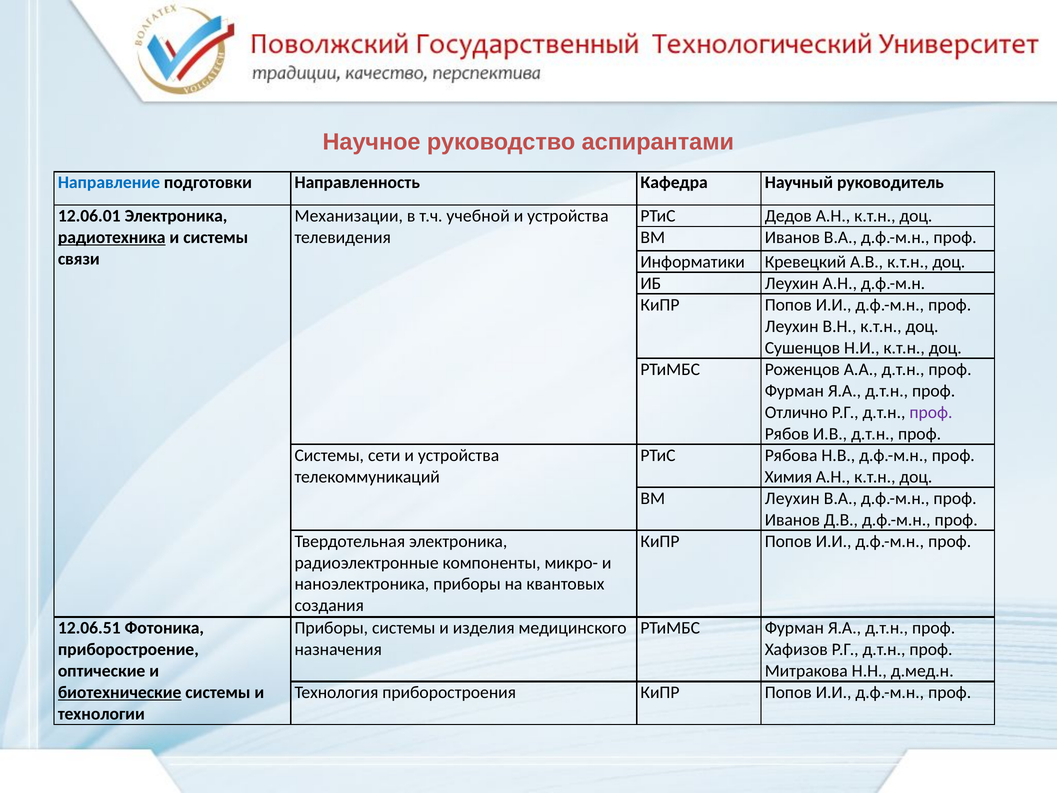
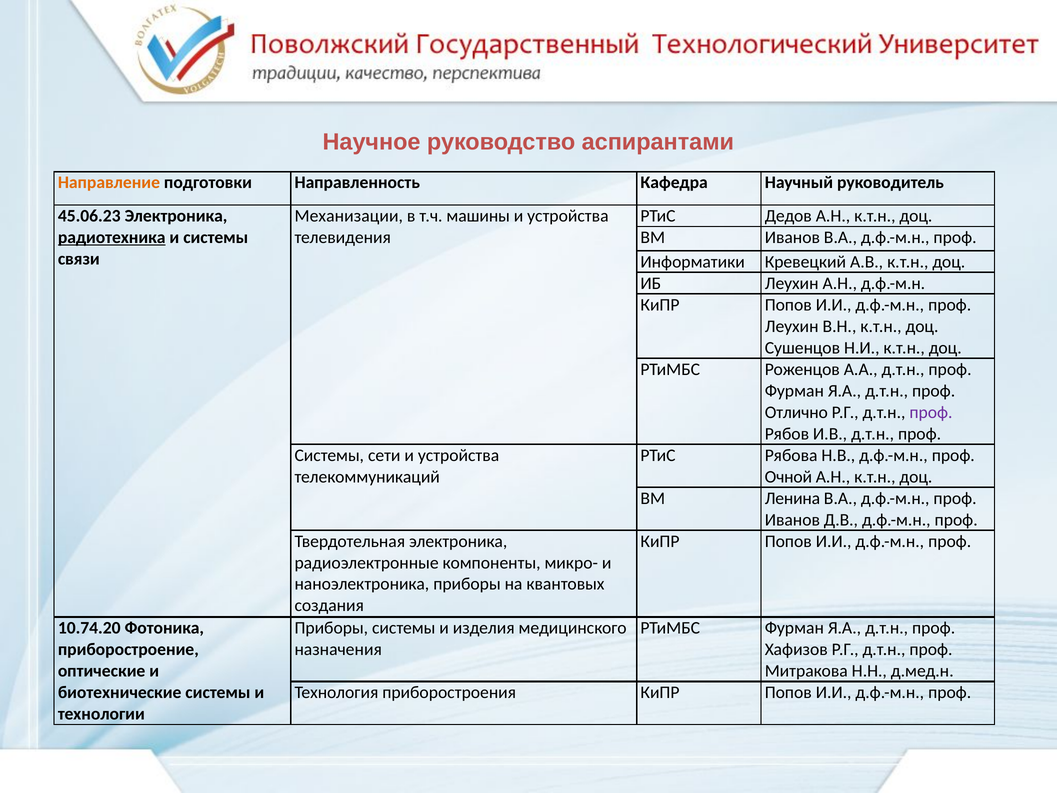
Направление colour: blue -> orange (109, 183)
12.06.01: 12.06.01 -> 45.06.23 (89, 216)
учебной: учебной -> машины (478, 216)
Химия: Химия -> Очной (788, 477)
ВМ Леухин: Леухин -> Ленина (792, 498)
12.06.51: 12.06.51 -> 10.74.20 (89, 628)
биотехнические underline: present -> none (120, 692)
